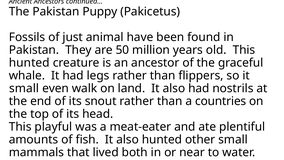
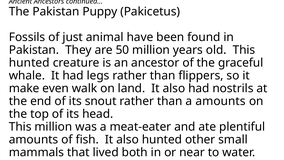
small: small -> make (24, 88)
a countries: countries -> amounts (221, 101)
This playful: playful -> million (53, 127)
